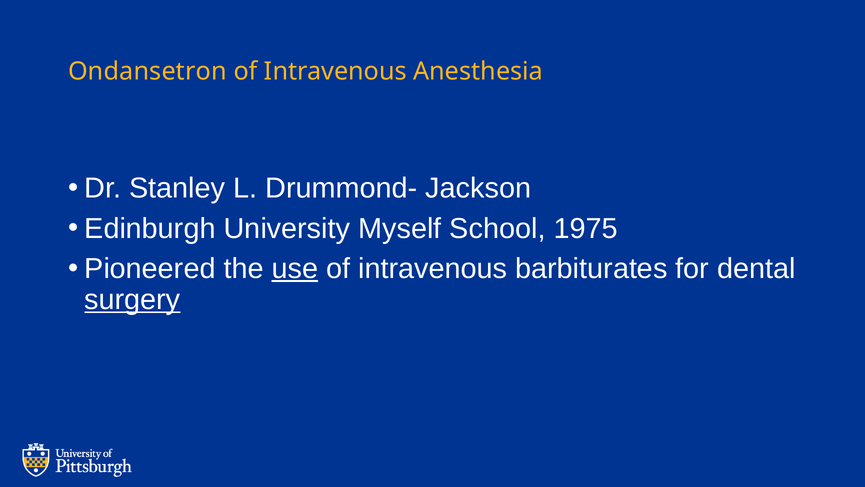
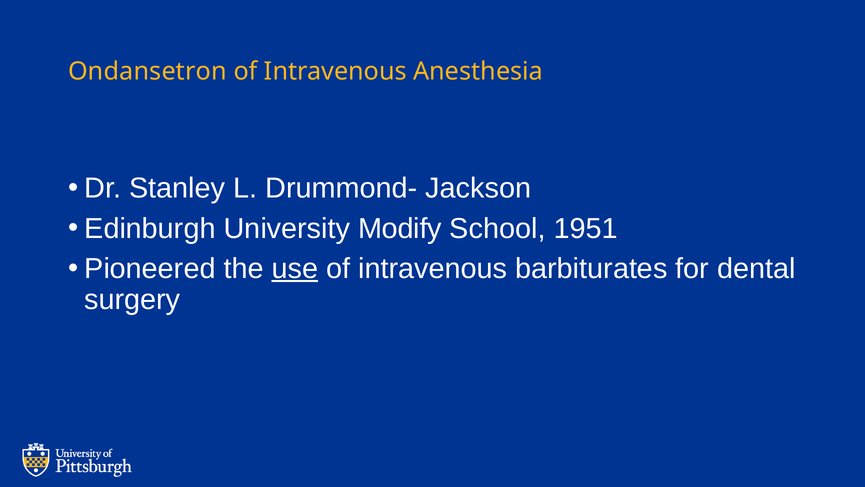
Myself: Myself -> Modify (400, 228)
1975: 1975 -> 1951 (586, 228)
surgery underline: present -> none (132, 300)
